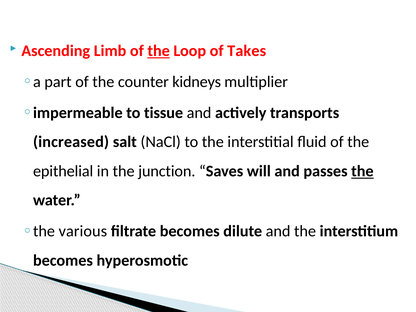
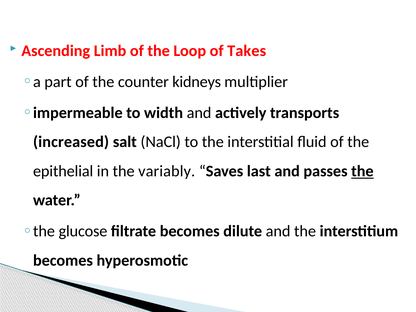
the underline: present -> none (159, 51)
tissue: tissue -> width (164, 113)
junction: junction -> variably (167, 171)
will: will -> last (259, 171)
various: various -> glucose (83, 231)
